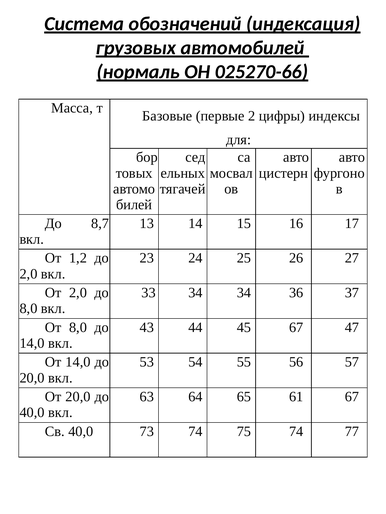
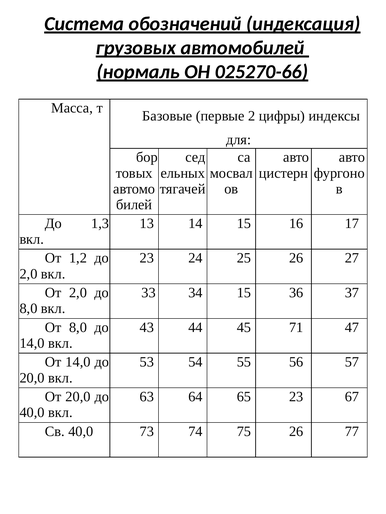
8,7: 8,7 -> 1,3 (100, 224)
34 34: 34 -> 15 (244, 293)
45 67: 67 -> 71 (296, 328)
65 61: 61 -> 23 (296, 397)
75 74: 74 -> 26 (296, 432)
